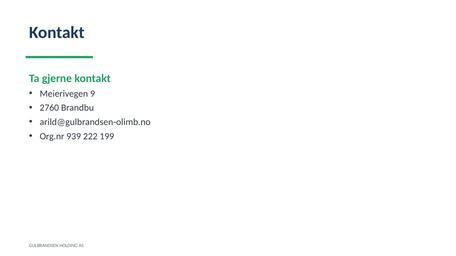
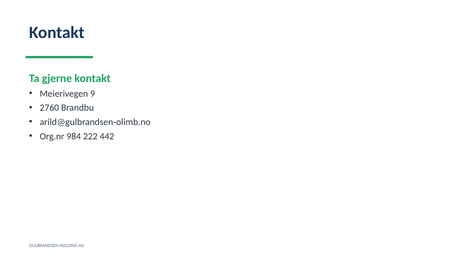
939: 939 -> 984 (74, 137)
199: 199 -> 442 (107, 137)
